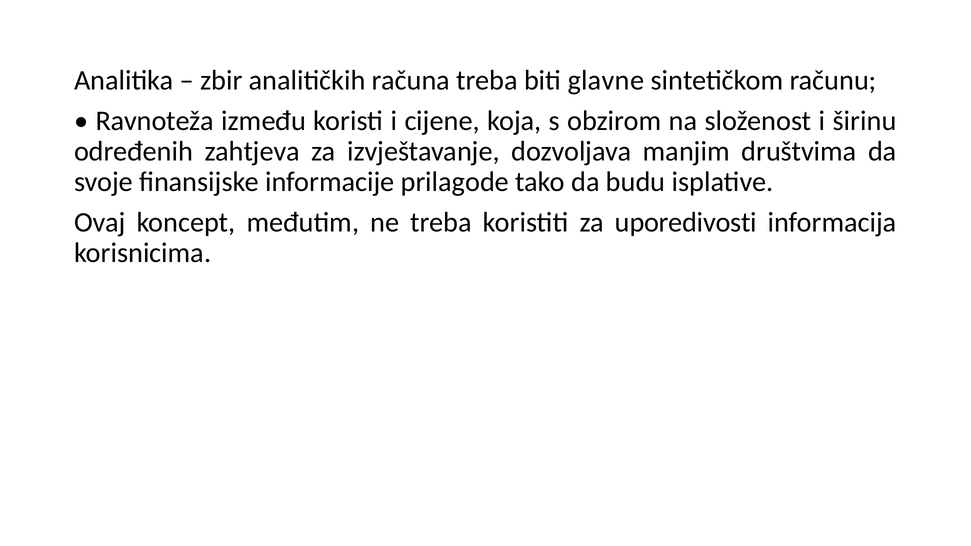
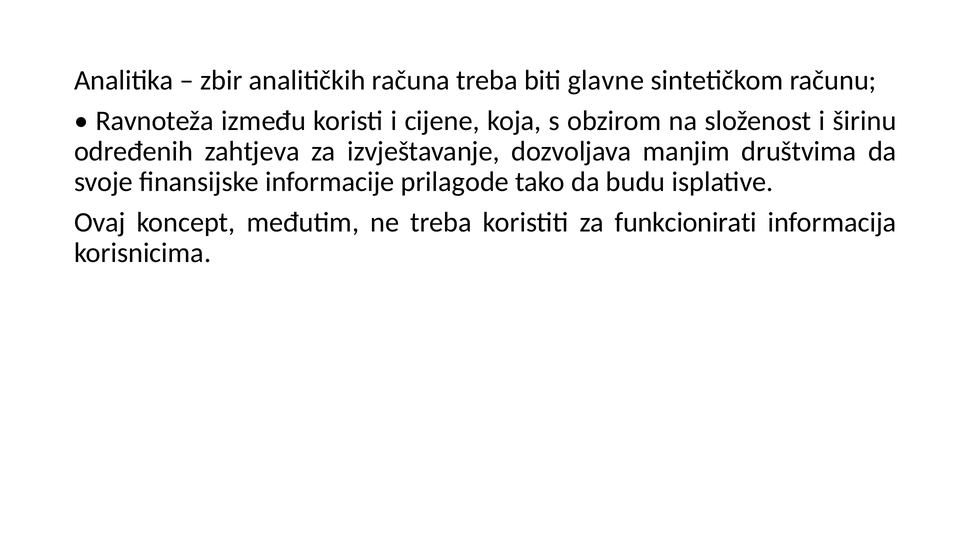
uporedivosti: uporedivosti -> funkcionirati (686, 223)
